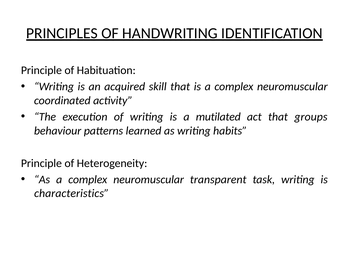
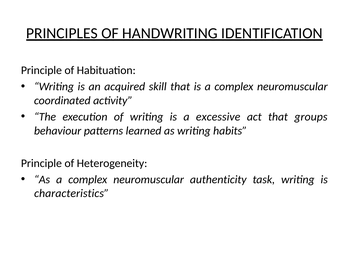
mutilated: mutilated -> excessive (218, 117)
transparent: transparent -> authenticity (218, 180)
